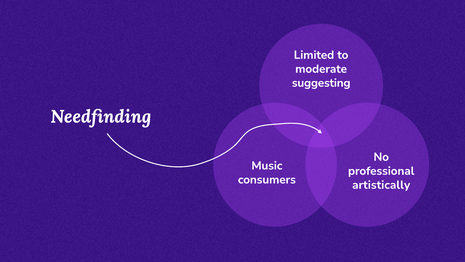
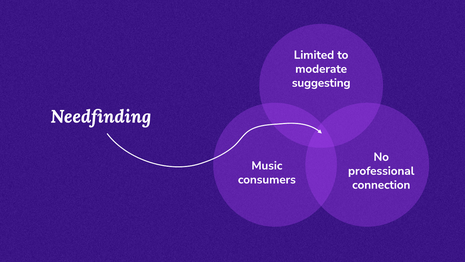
artistically: artistically -> connection (381, 185)
